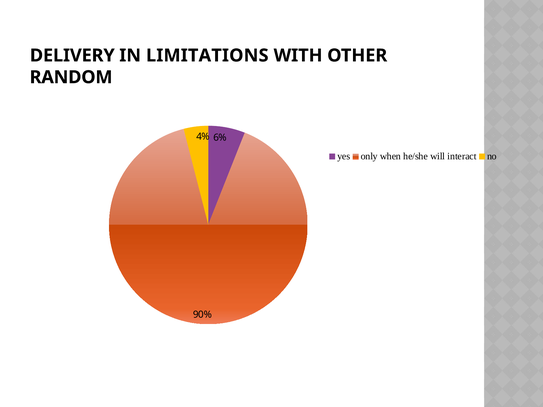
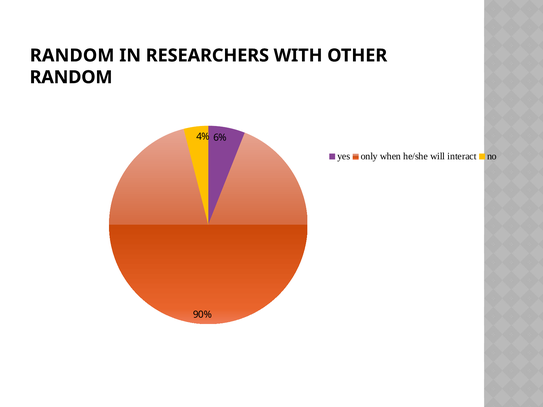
DELIVERY: DELIVERY -> RANDOM (72, 56)
LIMITATIONS: LIMITATIONS -> RESEARCHERS (207, 56)
